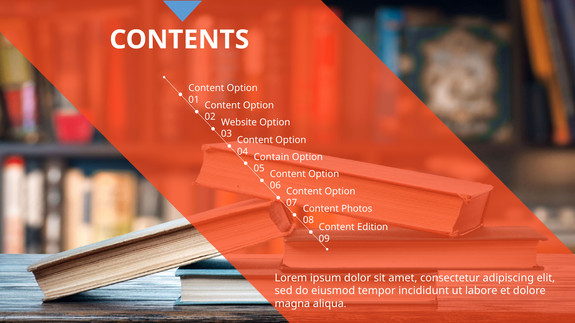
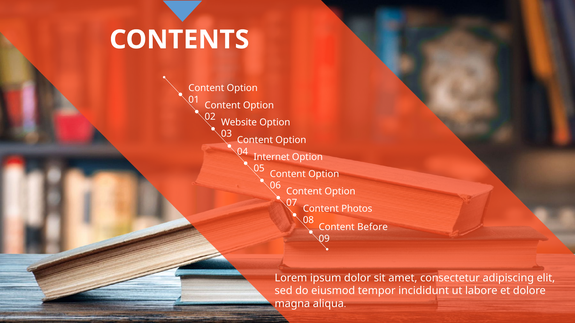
Contain: Contain -> Internet (272, 157)
Edition: Edition -> Before (373, 227)
